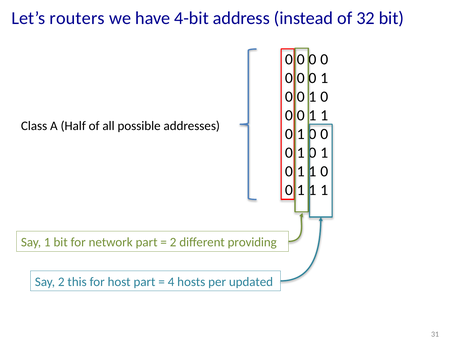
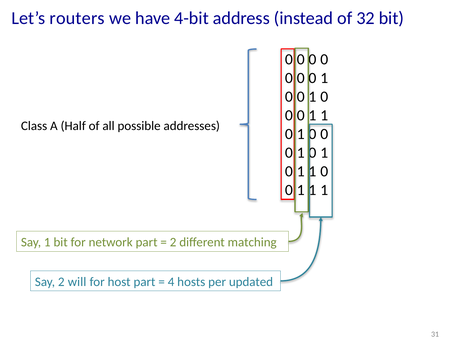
providing: providing -> matching (252, 242)
this: this -> will (77, 282)
